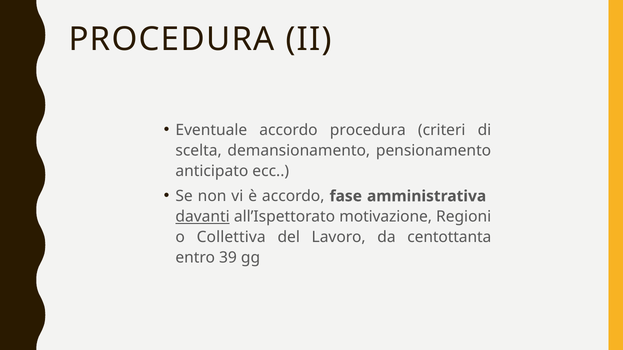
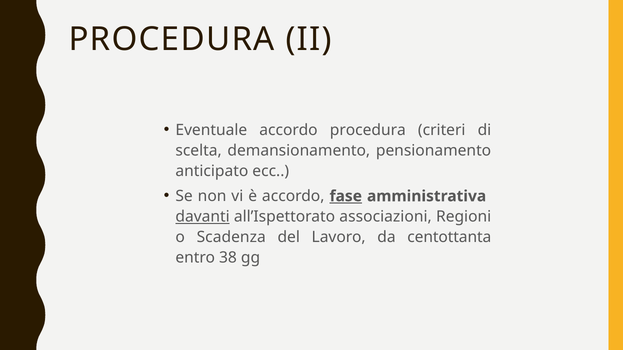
fase underline: none -> present (346, 196)
motivazione: motivazione -> associazioni (386, 217)
Collettiva: Collettiva -> Scadenza (231, 237)
39: 39 -> 38 (228, 258)
